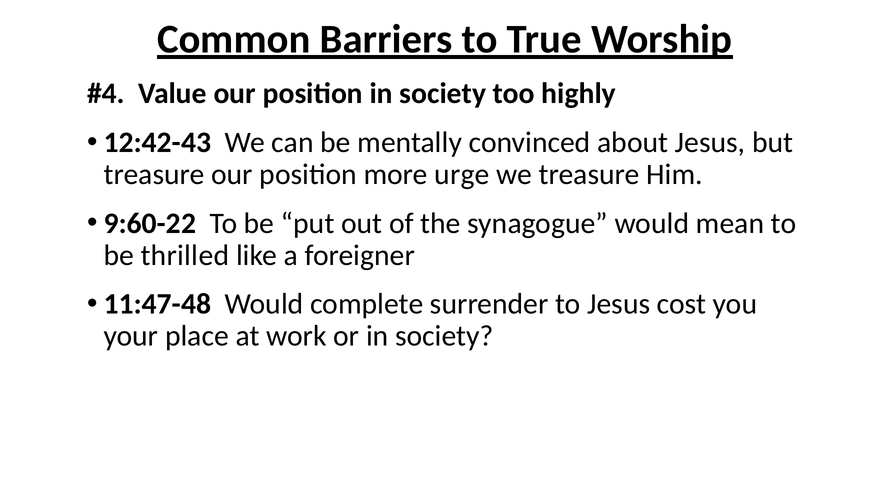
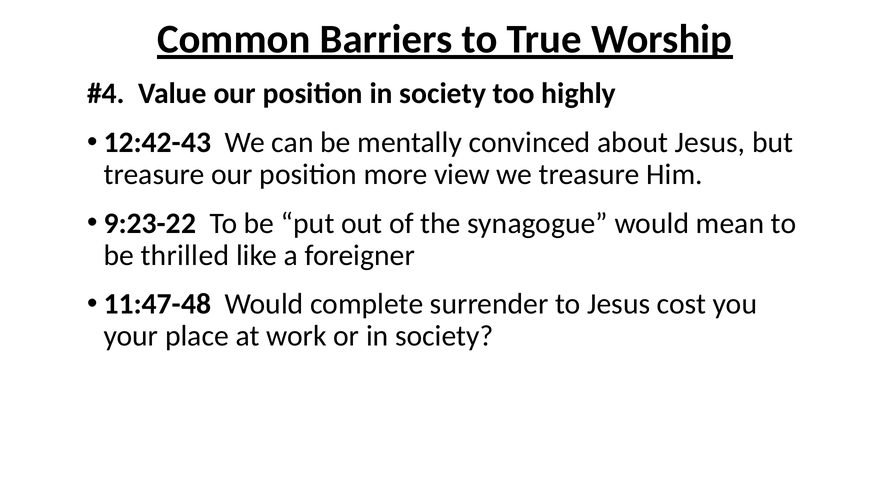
urge: urge -> view (462, 174)
9:60-22: 9:60-22 -> 9:23-22 (150, 223)
